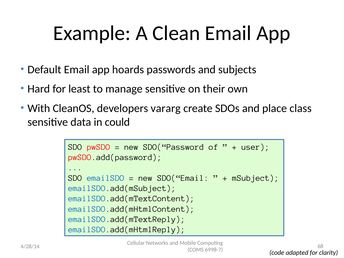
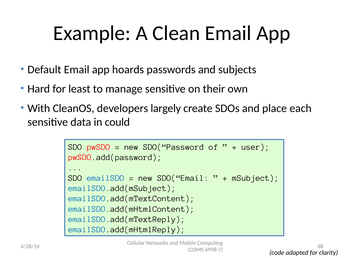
vararg: vararg -> largely (166, 108)
class: class -> each (301, 108)
